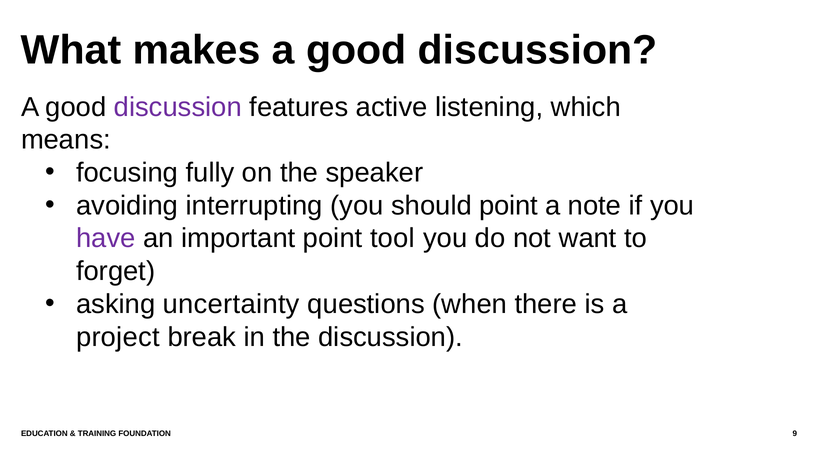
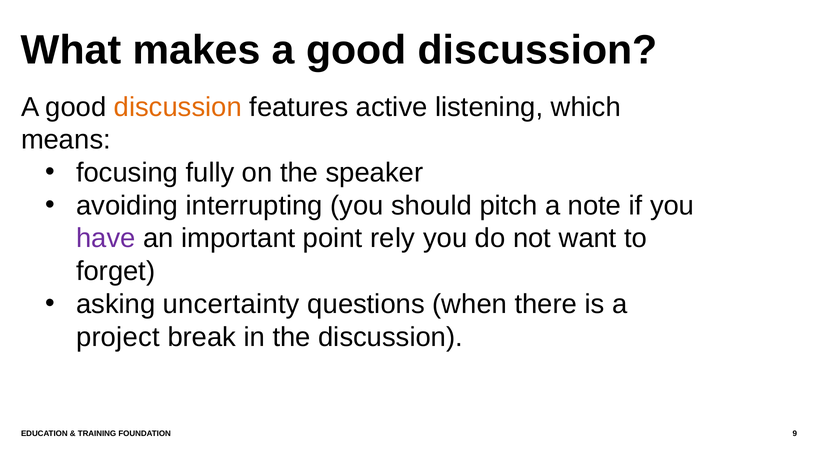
discussion colour: purple -> orange (178, 107)
should point: point -> pitch (509, 206)
tool: tool -> rely (393, 239)
